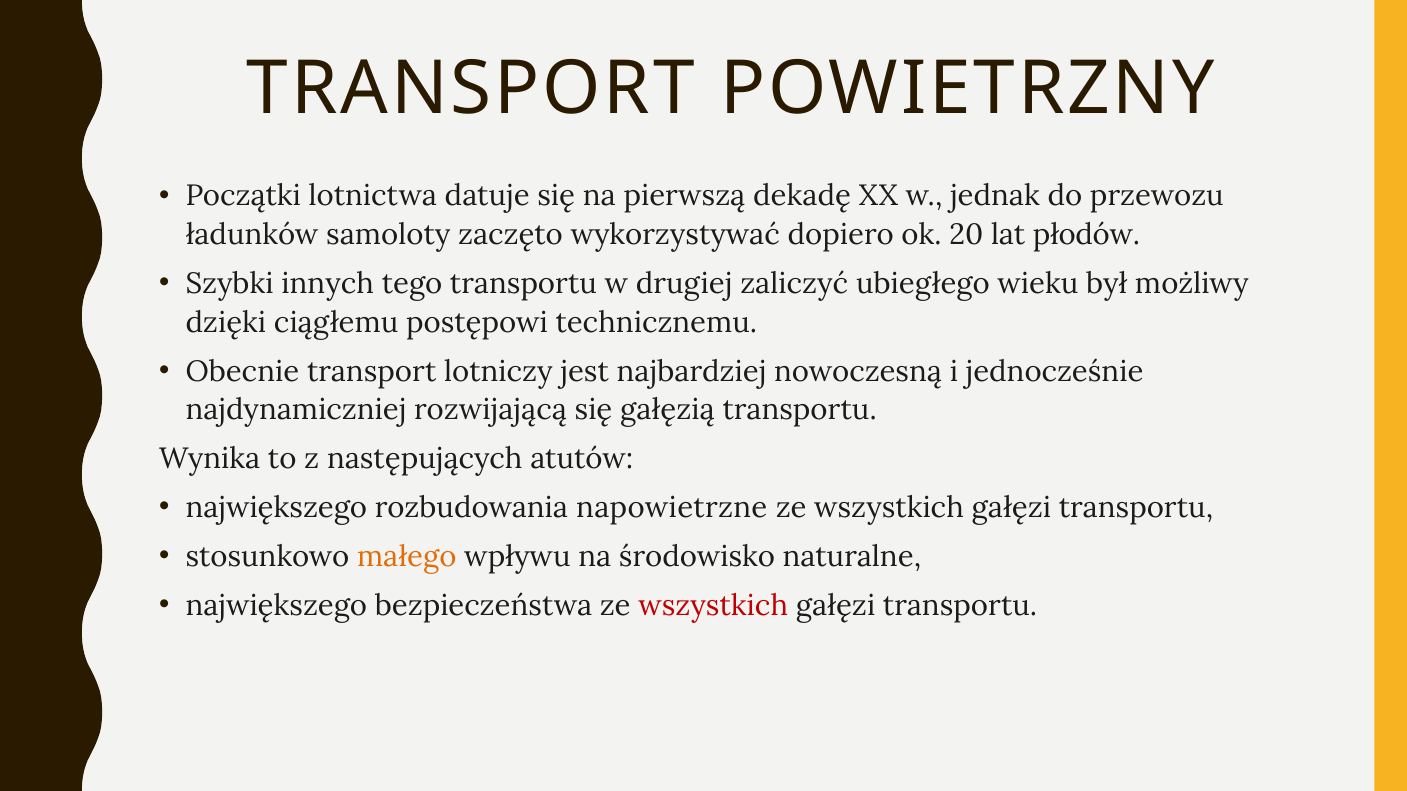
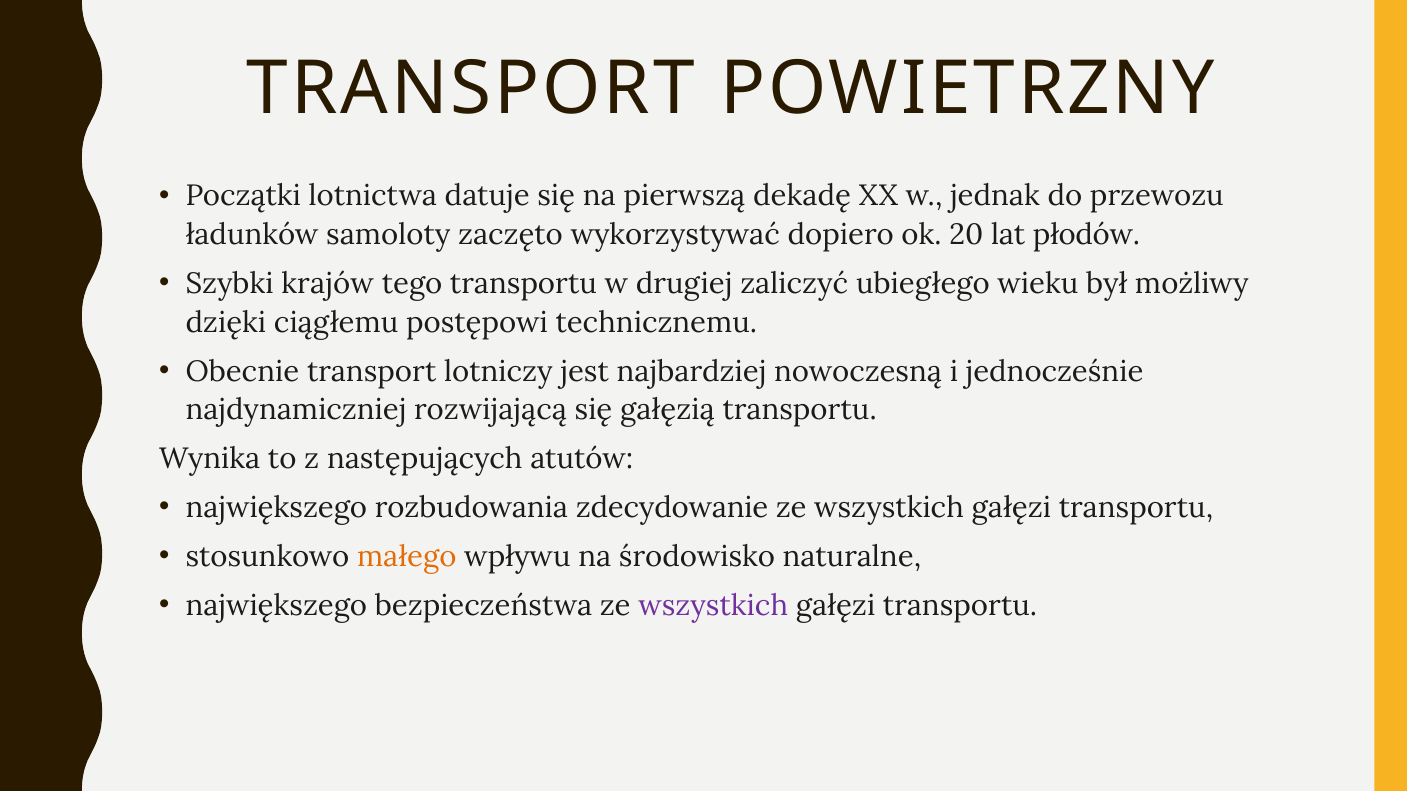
innych: innych -> krajów (328, 284)
napowietrzne: napowietrzne -> zdecydowanie (672, 508)
wszystkich colour: red -> purple (713, 606)
